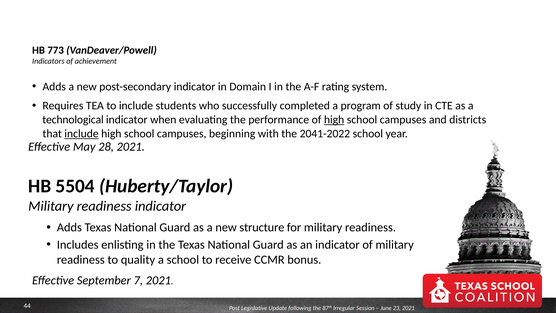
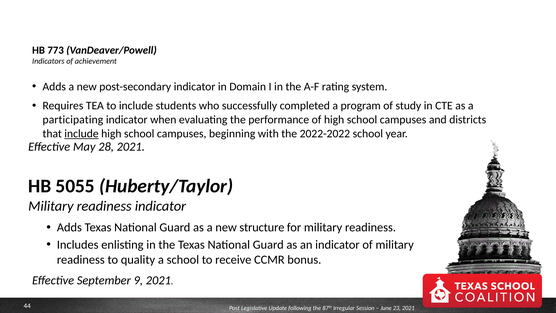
technological: technological -> participating (73, 120)
high underline: present -> none (334, 120)
2041-2022: 2041-2022 -> 2022-2022 (325, 134)
5504: 5504 -> 5055 (75, 186)
7: 7 -> 9 (138, 280)
